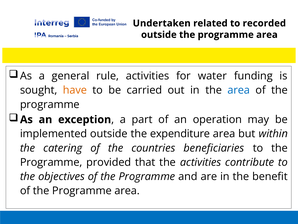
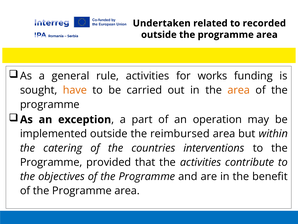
water: water -> works (212, 76)
area colour: blue -> orange (239, 90)
expenditure: expenditure -> reimbursed (180, 134)
beneficiaries: beneficiaries -> interventions (214, 148)
